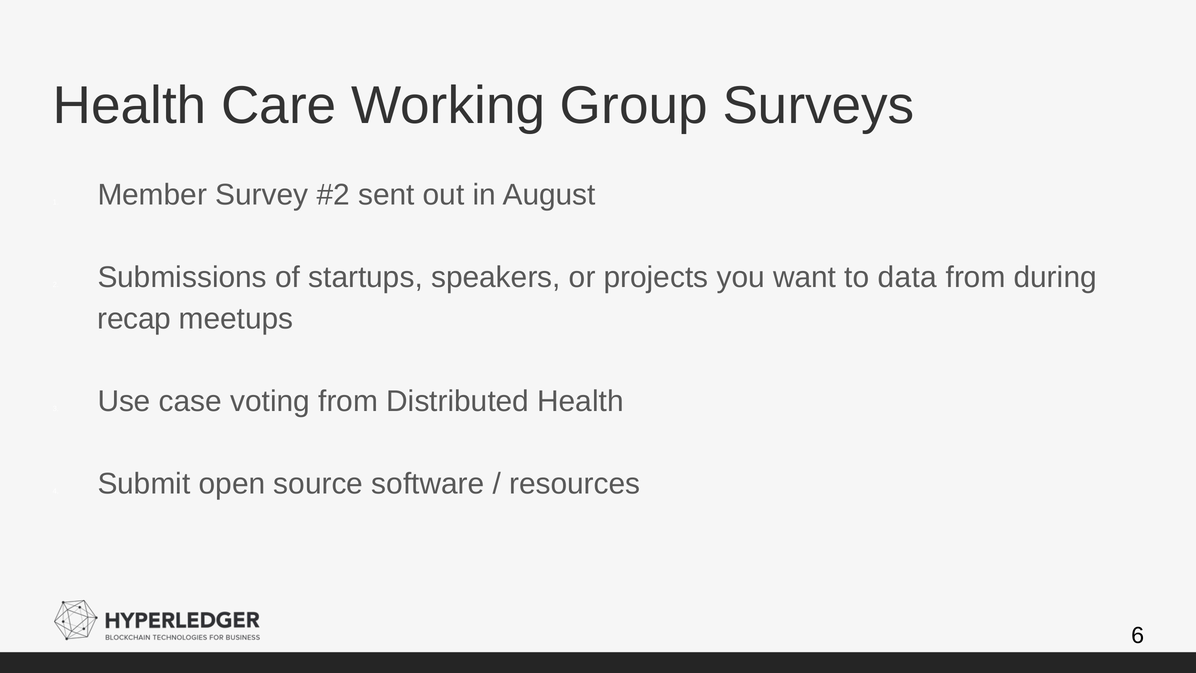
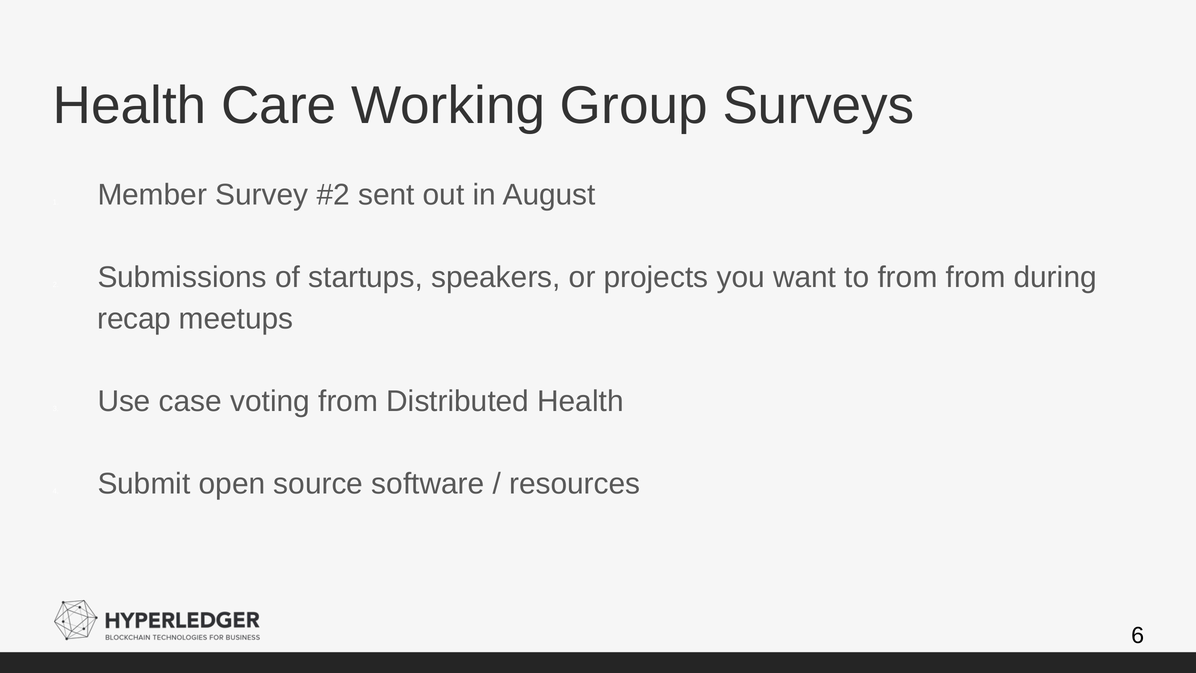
to data: data -> from (908, 277)
